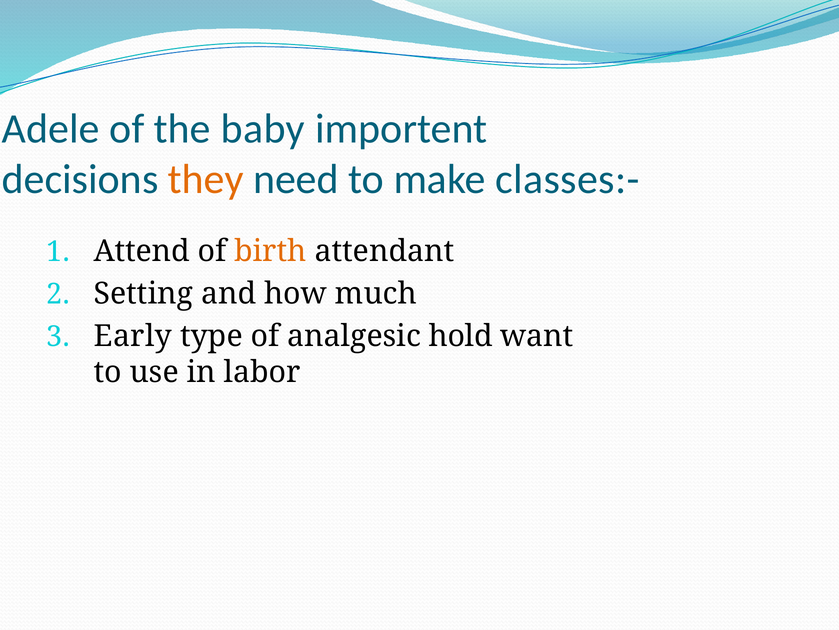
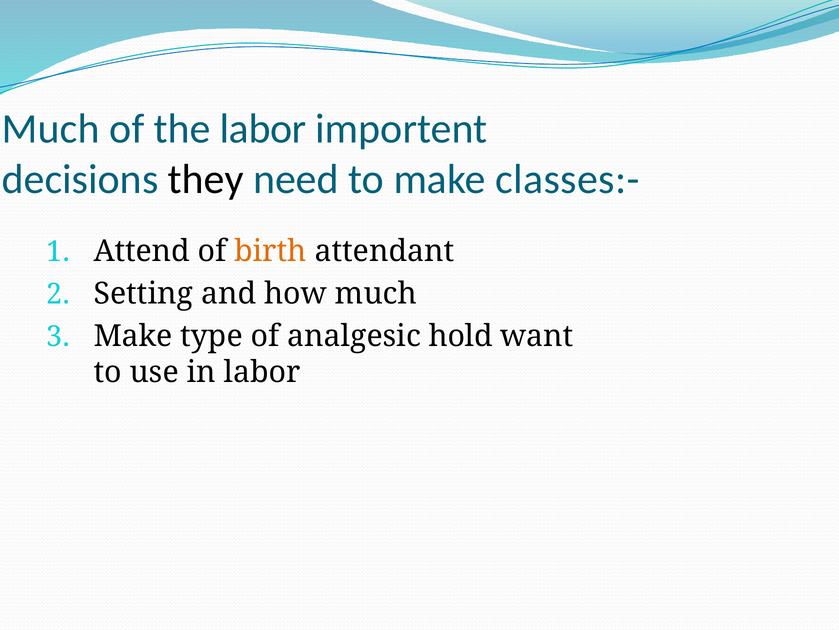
Adele: Adele -> Much (51, 129)
the baby: baby -> labor (263, 129)
they colour: orange -> black (206, 179)
Early: Early -> Make (133, 336)
